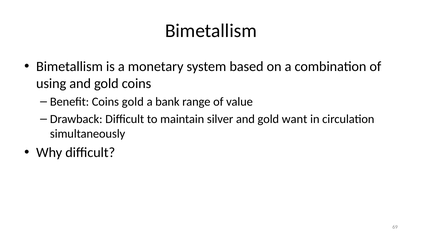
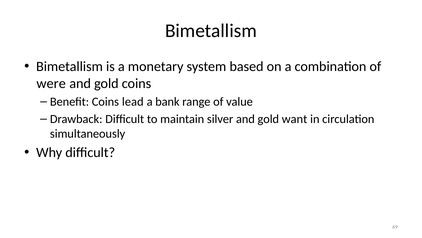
using: using -> were (51, 83)
Coins gold: gold -> lead (133, 101)
